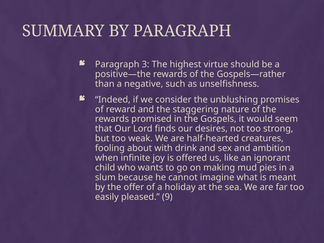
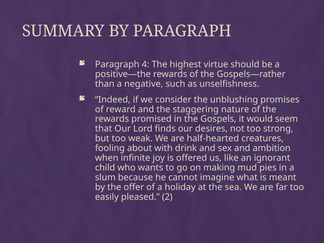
3: 3 -> 4 (146, 64)
9: 9 -> 2 (167, 197)
